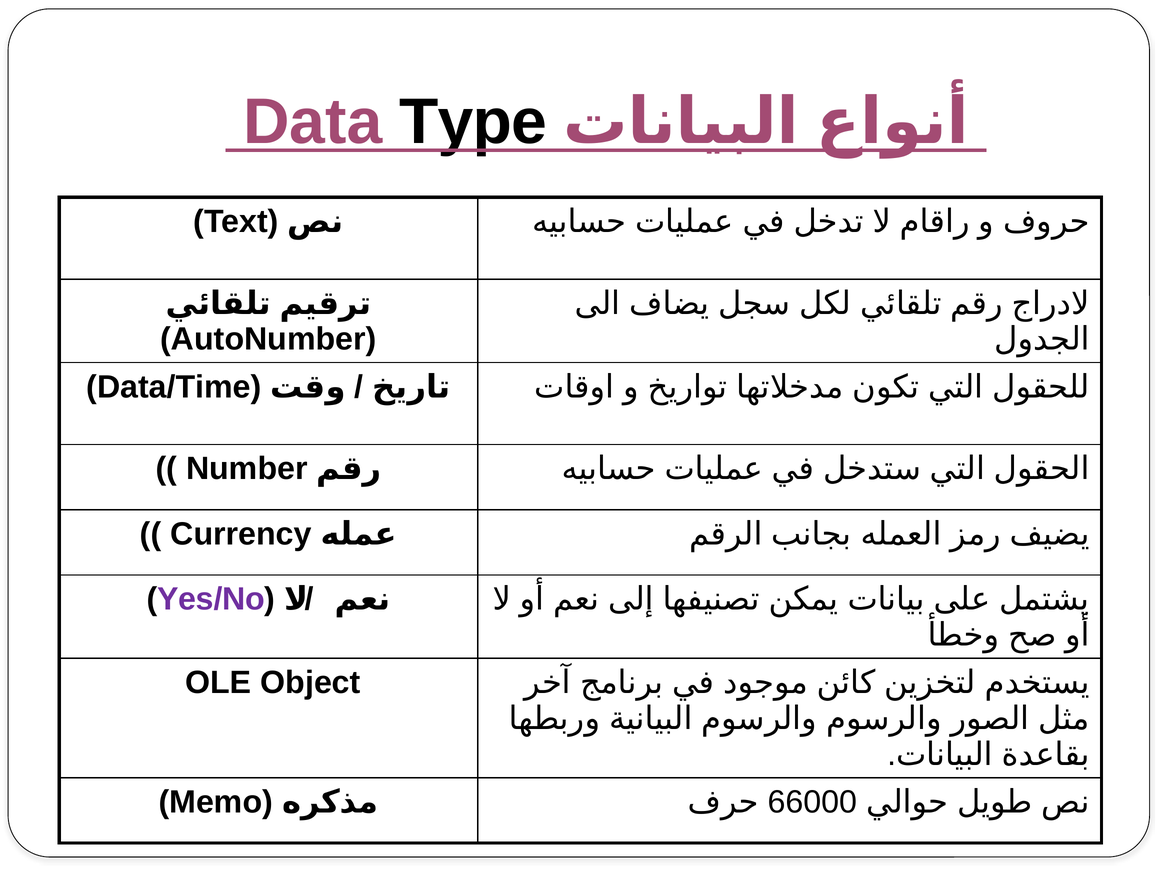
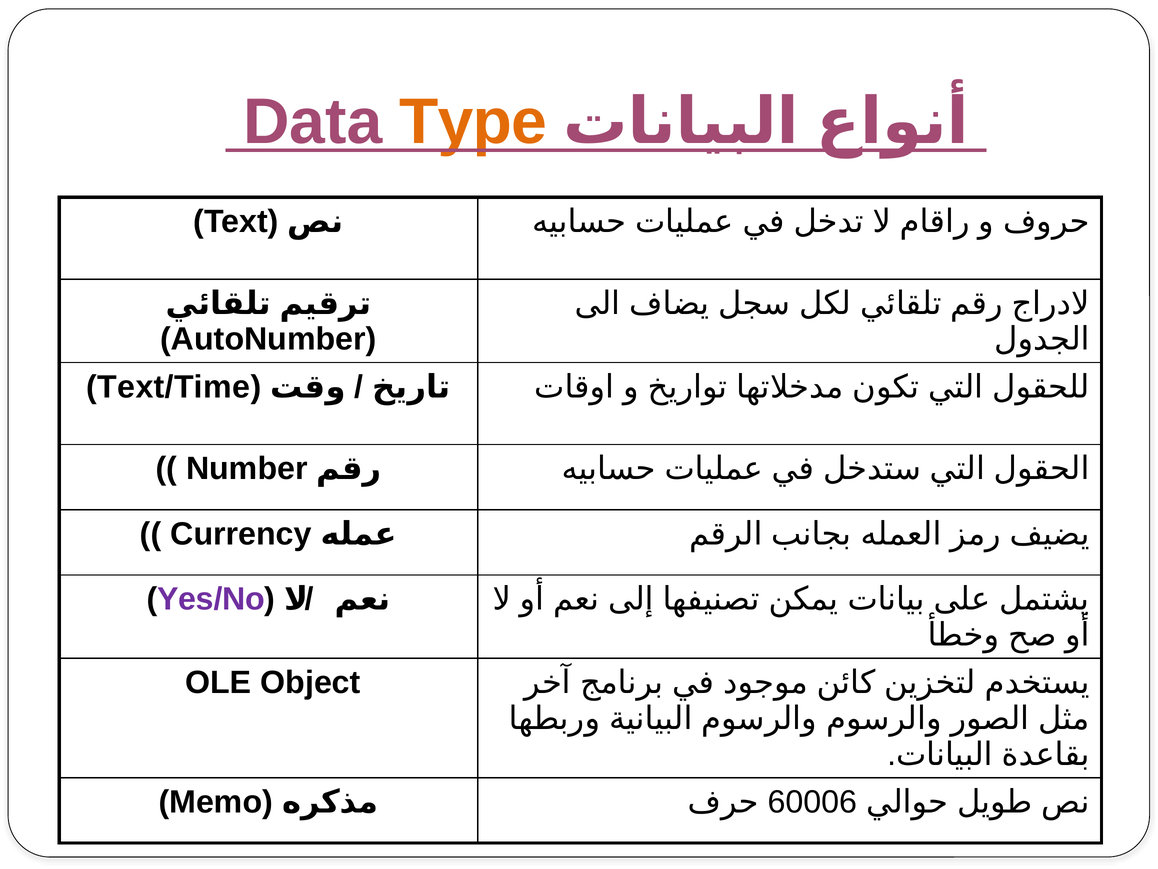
Type colour: black -> orange (473, 122)
Data/Time: Data/Time -> Text/Time (174, 387)
66000: 66000 -> 60006 (812, 802)
